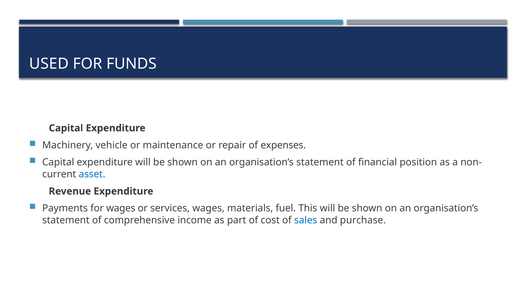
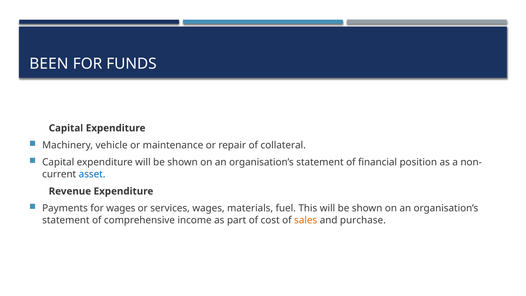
USED: USED -> BEEN (49, 64)
expenses: expenses -> collateral (283, 145)
sales colour: blue -> orange (306, 220)
